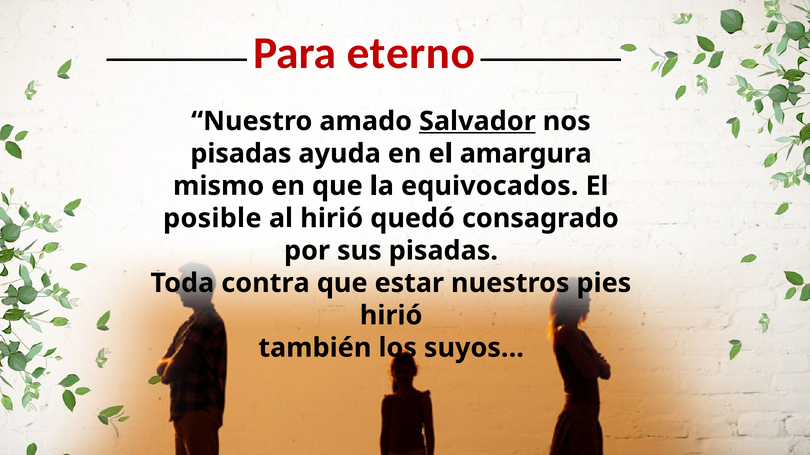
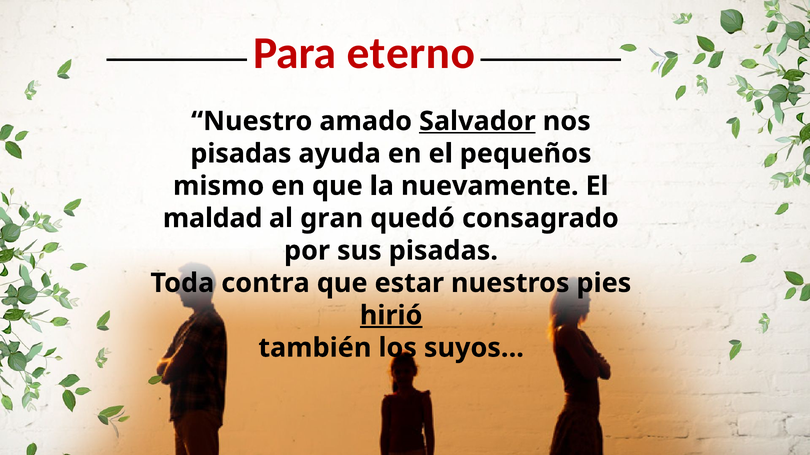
amargura: amargura -> pequeños (526, 154)
equivocados: equivocados -> nuevamente (490, 186)
posible: posible -> maldad (213, 219)
al hirió: hirió -> gran (332, 219)
hirió underline: none -> present (391, 316)
